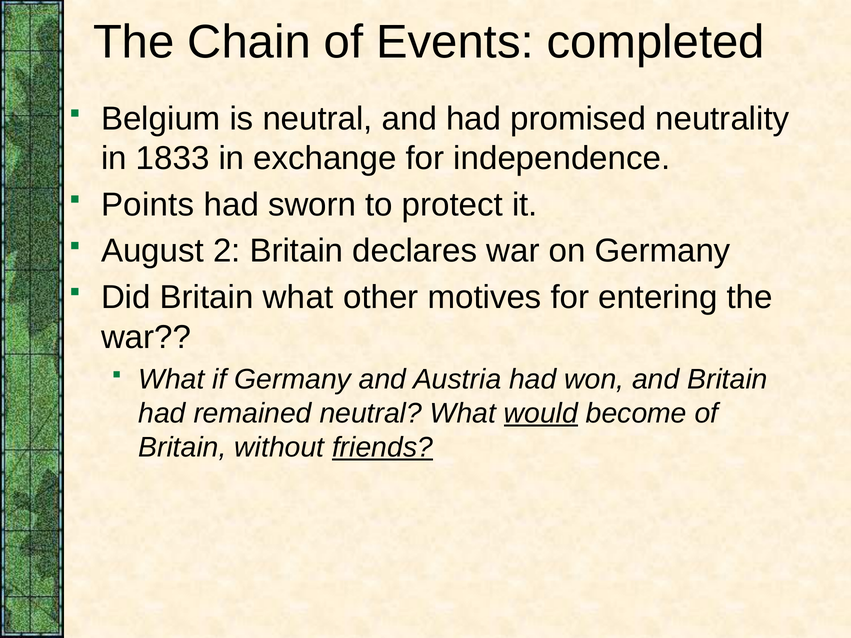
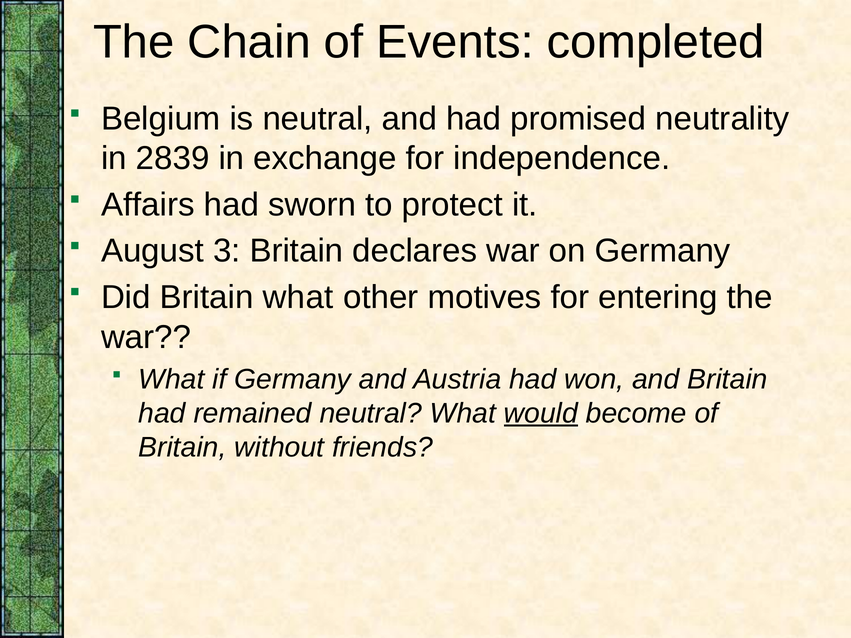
1833: 1833 -> 2839 (173, 158)
Points: Points -> Affairs (148, 205)
2: 2 -> 3 (227, 251)
friends underline: present -> none (383, 448)
